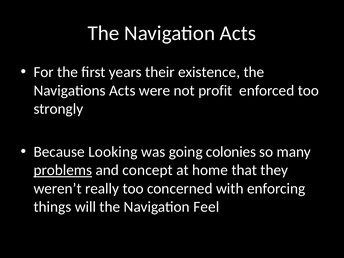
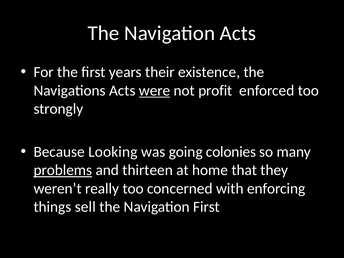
were underline: none -> present (155, 91)
concept: concept -> thirteen (148, 170)
will: will -> sell (85, 207)
Navigation Feel: Feel -> First (206, 207)
